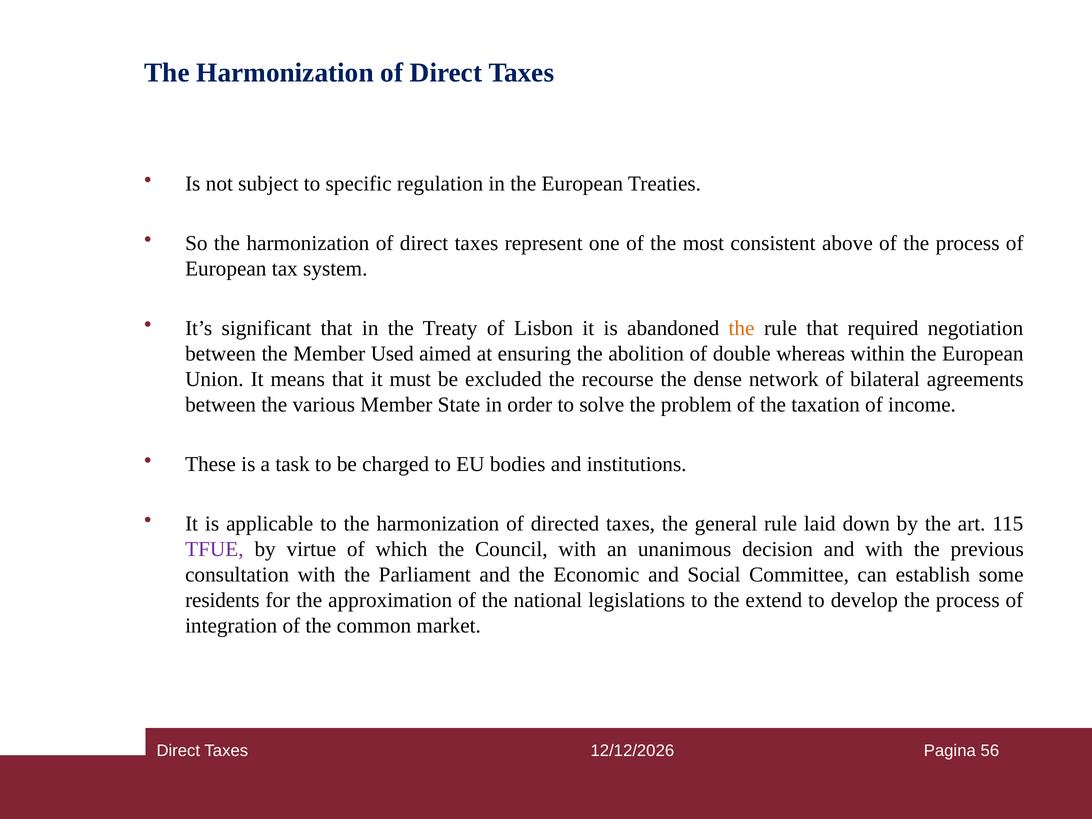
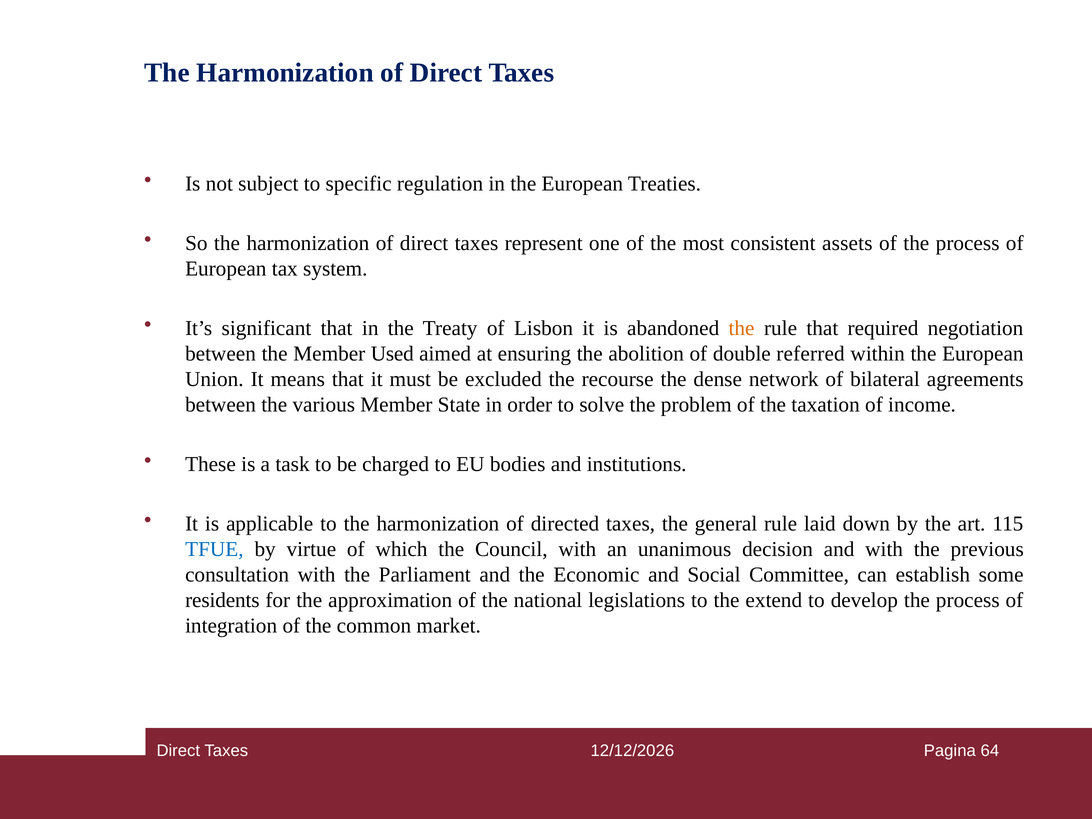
above: above -> assets (847, 243)
whereas: whereas -> referred (811, 354)
TFUE colour: purple -> blue (214, 549)
56: 56 -> 64 (990, 751)
